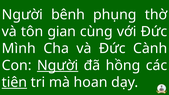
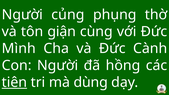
bênh: bênh -> củng (68, 15)
gian: gian -> giận (62, 32)
Người underline: present -> none (58, 65)
hoan: hoan -> dùng (91, 82)
